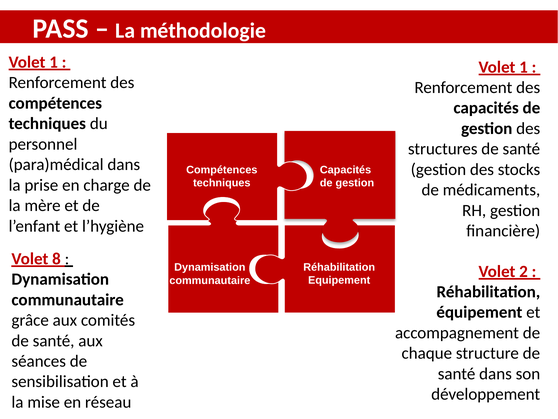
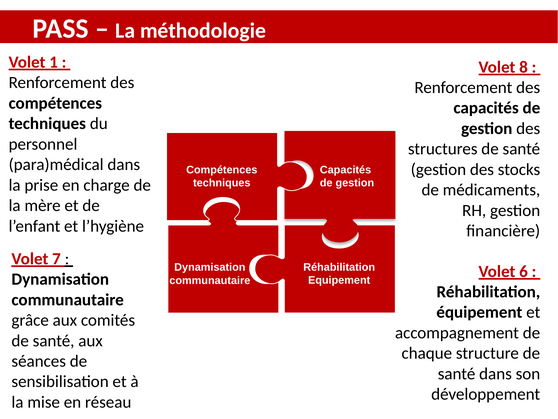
1: 1 -> 8 (524, 67)
8: 8 -> 7 (56, 259)
2: 2 -> 6 (524, 271)
